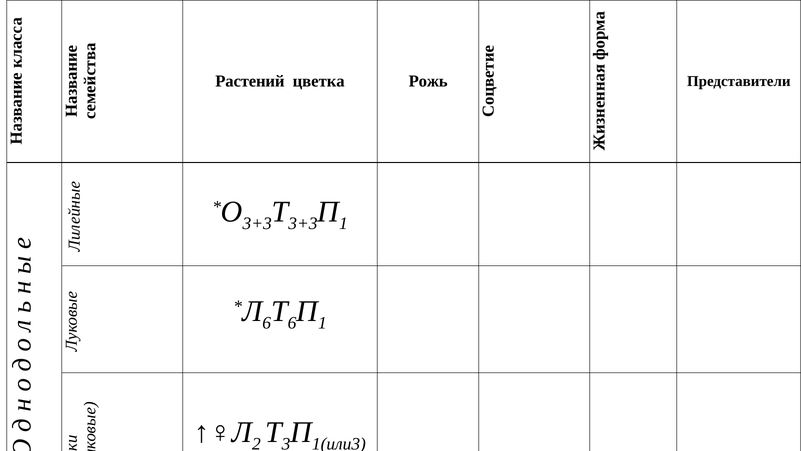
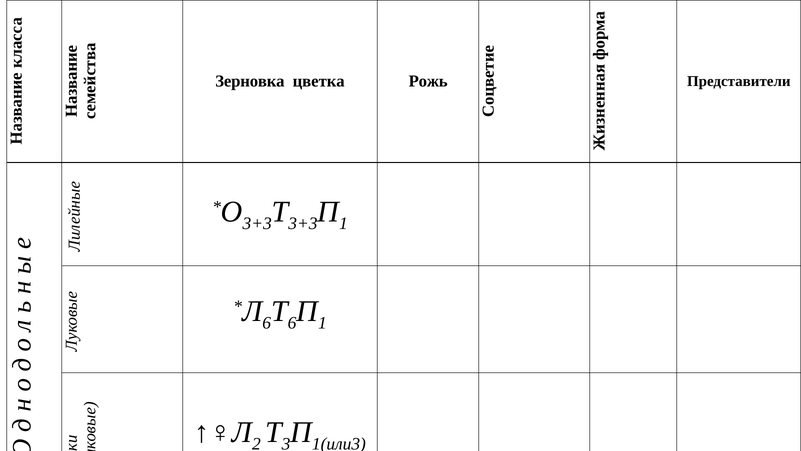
Растений: Растений -> Зерновка (250, 81)
